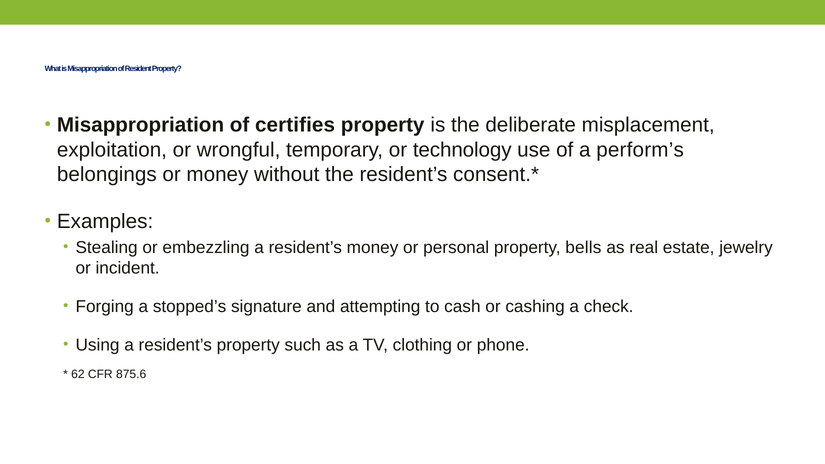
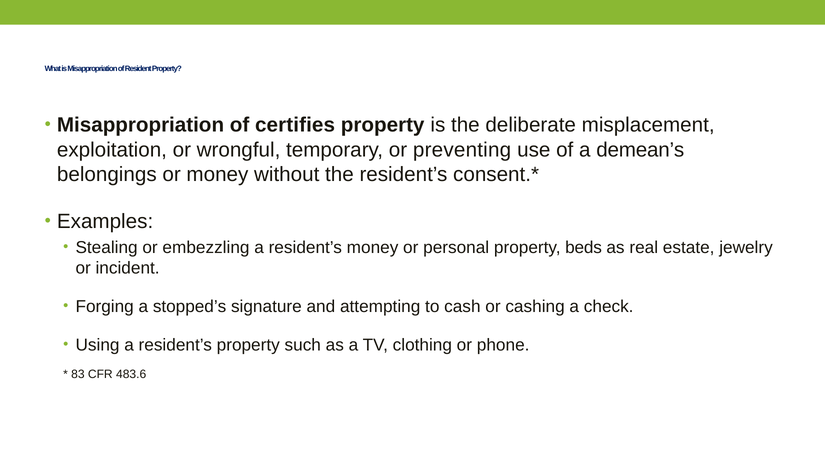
technology: technology -> preventing (462, 150)
perform’s: perform’s -> demean’s (640, 150)
bells: bells -> beds (584, 247)
62: 62 -> 83 (78, 374)
875.6: 875.6 -> 483.6 (131, 374)
